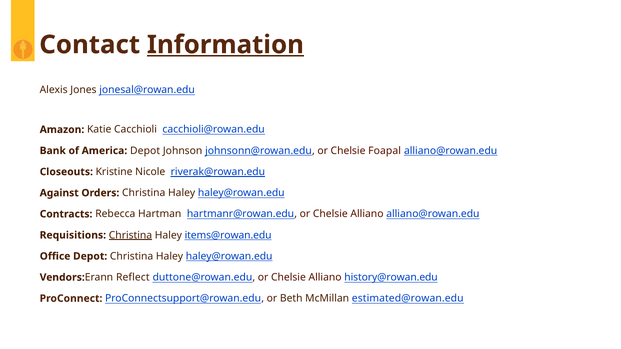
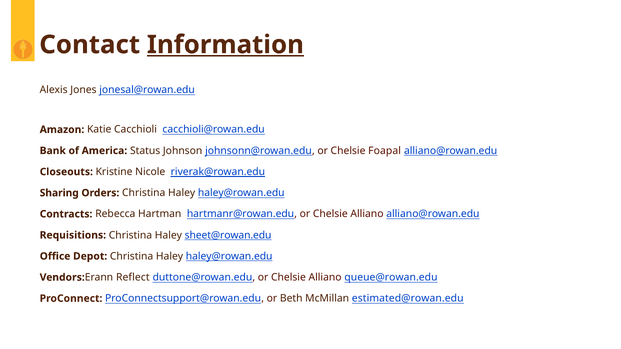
America Depot: Depot -> Status (145, 151)
Against: Against -> Sharing (59, 193)
Christina underline: present -> none (131, 235)
items@rowan.edu: items@rowan.edu -> sheet@rowan.edu (228, 235)
history@rowan.edu: history@rowan.edu -> queue@rowan.edu (391, 278)
